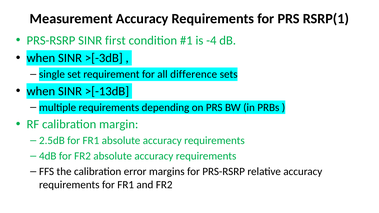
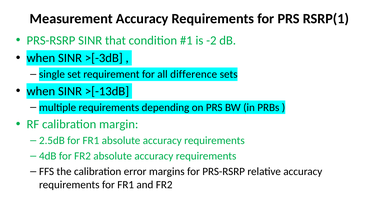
first: first -> that (115, 40)
-4: -4 -> -2 (211, 40)
